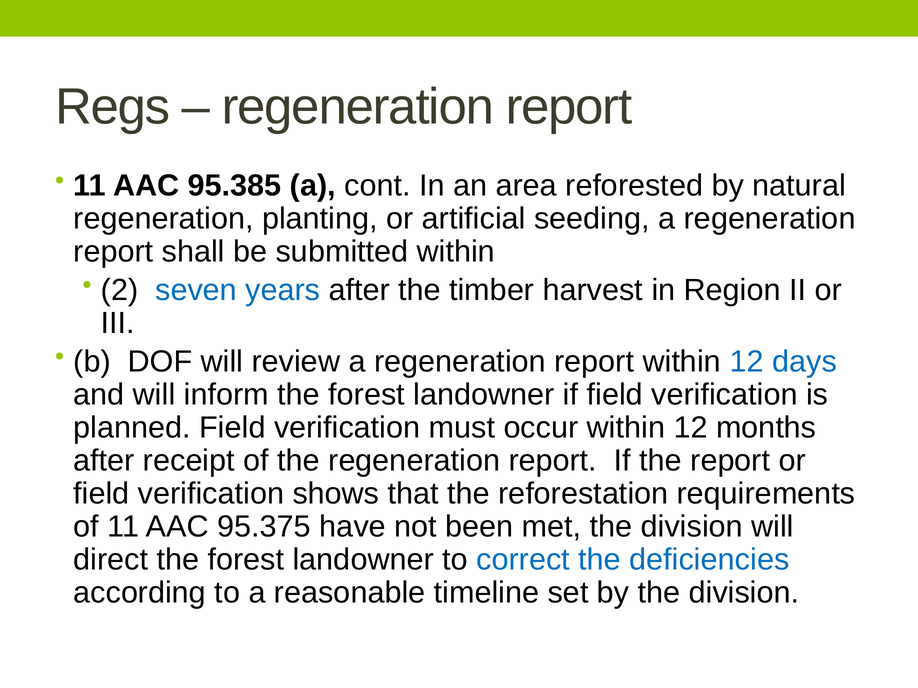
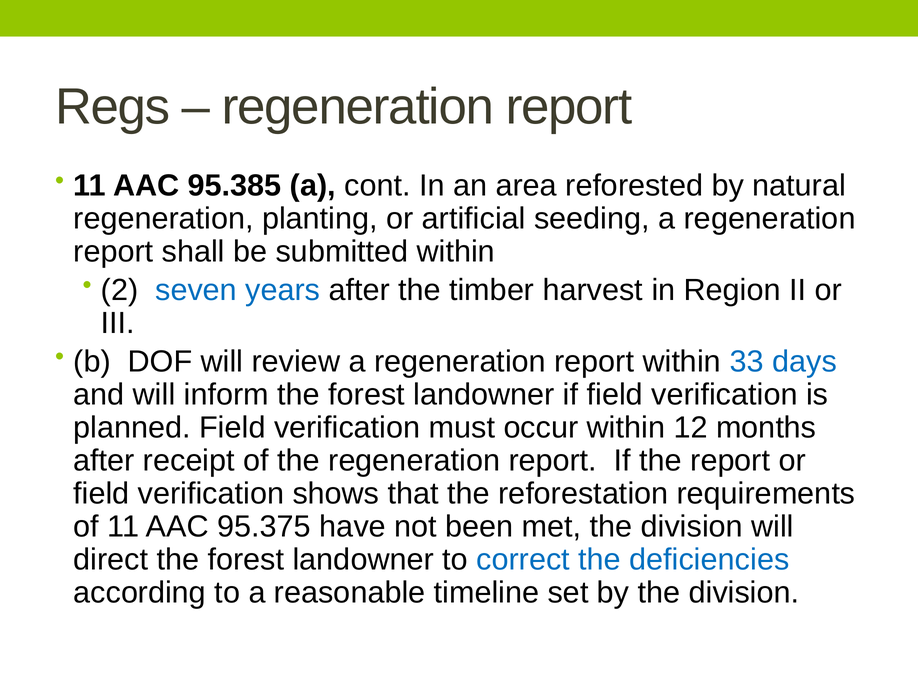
report within 12: 12 -> 33 (747, 362)
